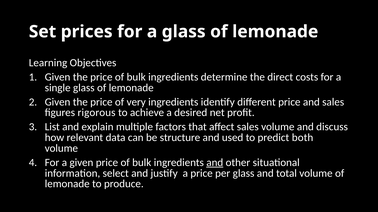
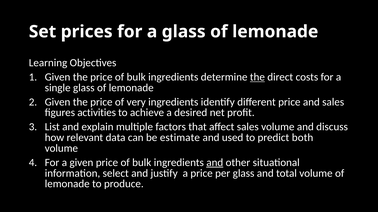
the underline: none -> present (257, 77)
rigorous: rigorous -> activities (97, 113)
structure: structure -> estimate (180, 138)
